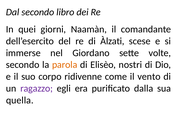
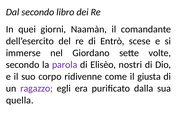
Àlzati: Àlzati -> Entrò (112, 41)
parola colour: orange -> purple (65, 65)
vento: vento -> giusta (149, 76)
